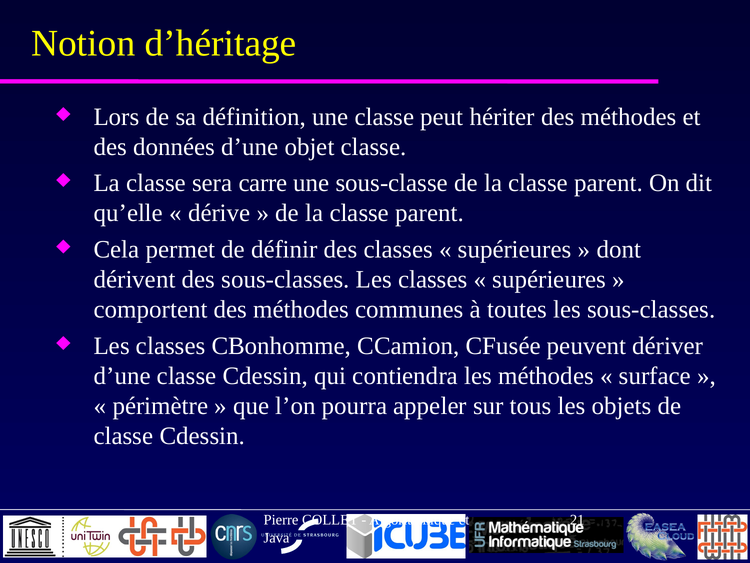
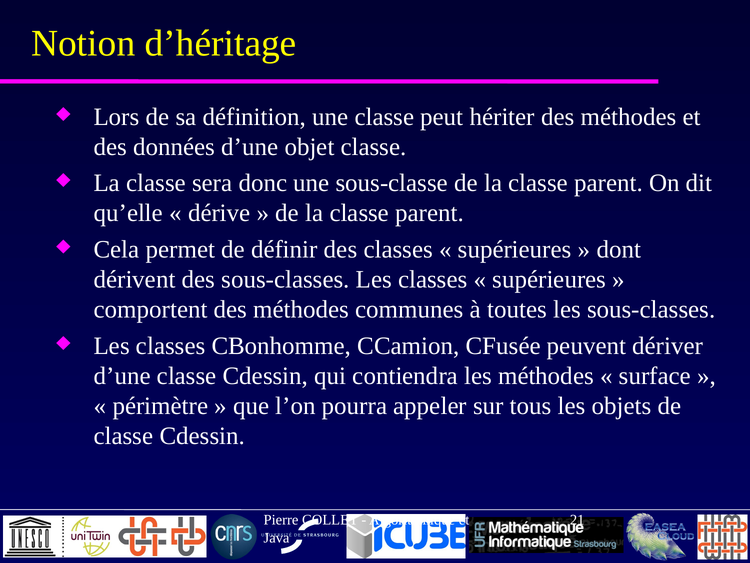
carre: carre -> donc (263, 183)
